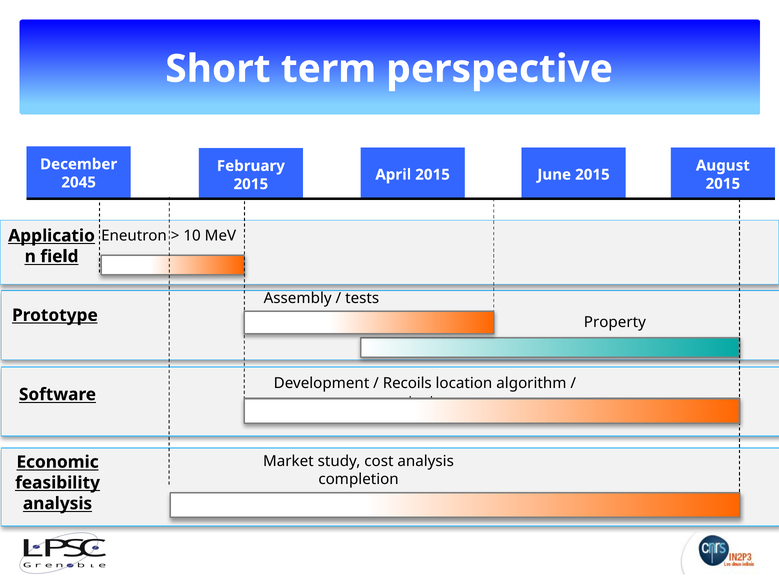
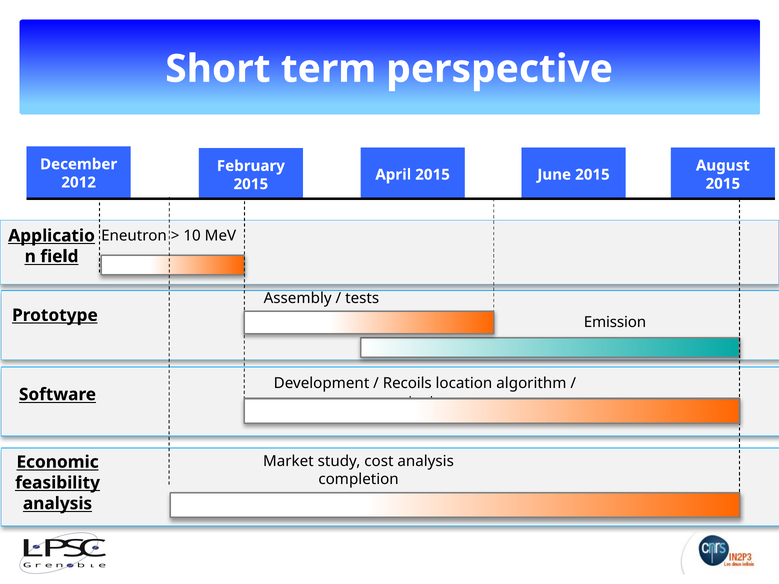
2045: 2045 -> 2012 (79, 183)
Property: Property -> Emission (615, 323)
